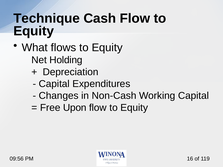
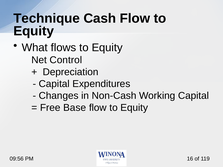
Holding: Holding -> Control (66, 60)
Upon: Upon -> Base (75, 108)
